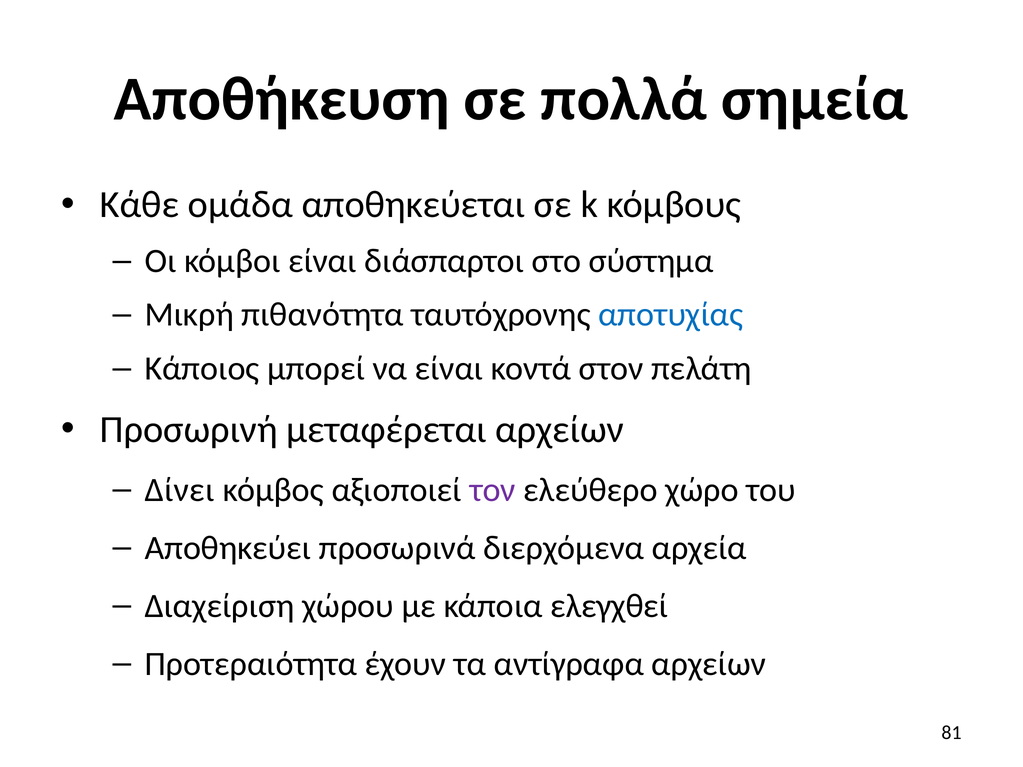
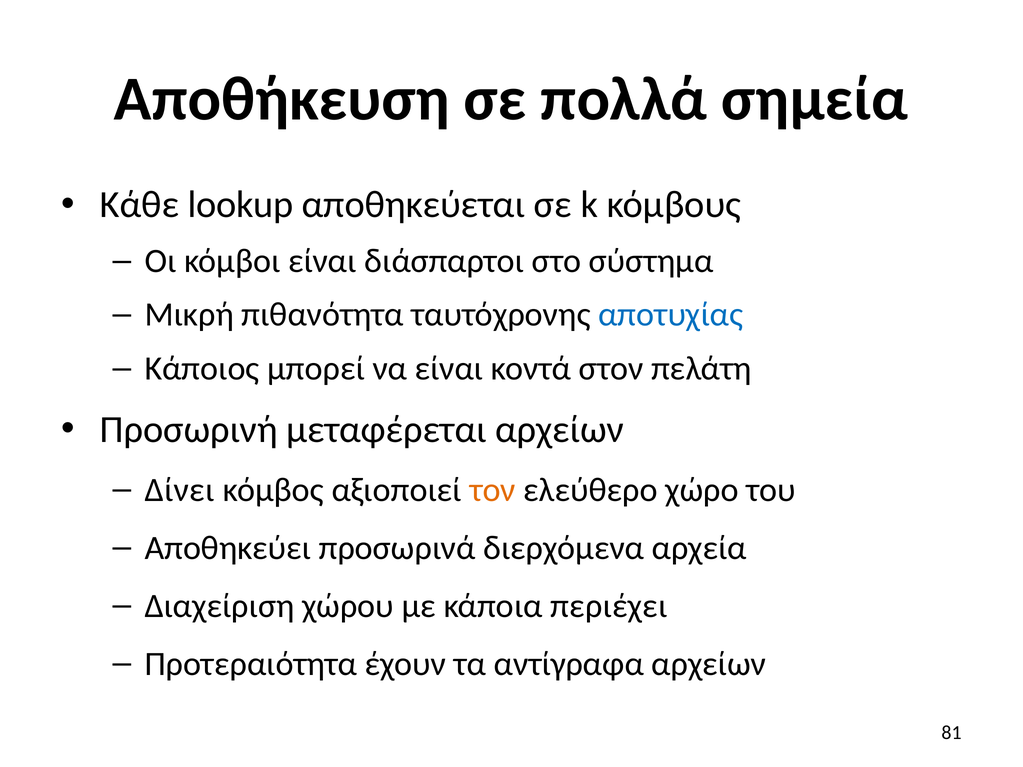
ομάδα: ομάδα -> lookup (241, 205)
τον colour: purple -> orange (493, 490)
ελεγχθεί: ελεγχθεί -> περιέχει (609, 606)
